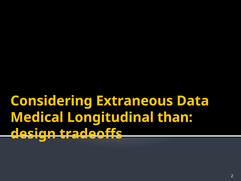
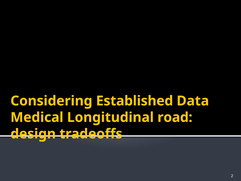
Extraneous: Extraneous -> Established (135, 101)
than: than -> road (175, 117)
